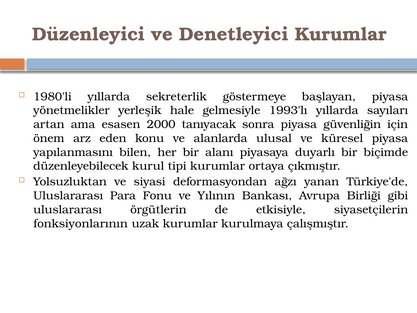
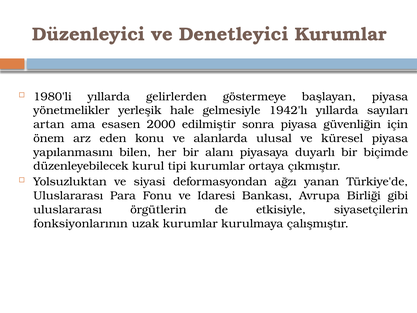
sekreterlik: sekreterlik -> gelirlerden (176, 96)
1993'lı: 1993'lı -> 1942'lı (288, 110)
tanıyacak: tanıyacak -> edilmiştir (209, 124)
Yılının: Yılının -> Idaresi (216, 196)
